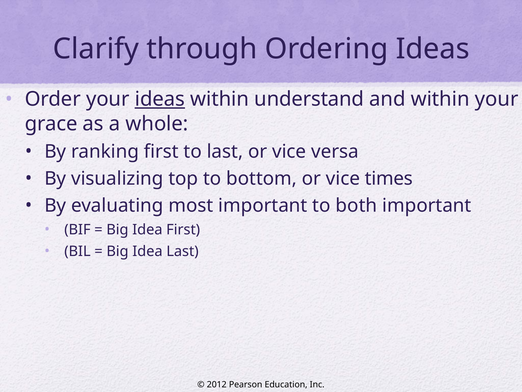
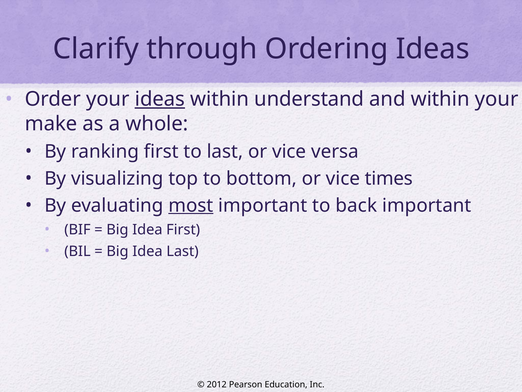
grace: grace -> make (51, 124)
most underline: none -> present (191, 205)
both: both -> back (356, 205)
